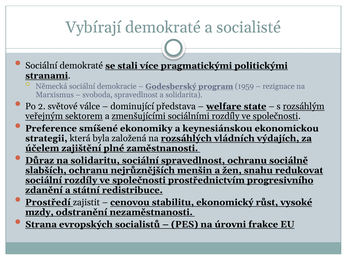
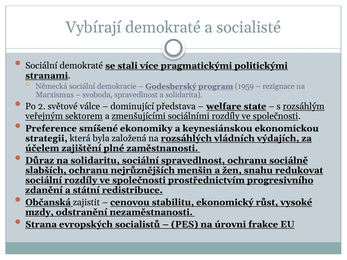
Prostředí: Prostředí -> Občanská (48, 202)
